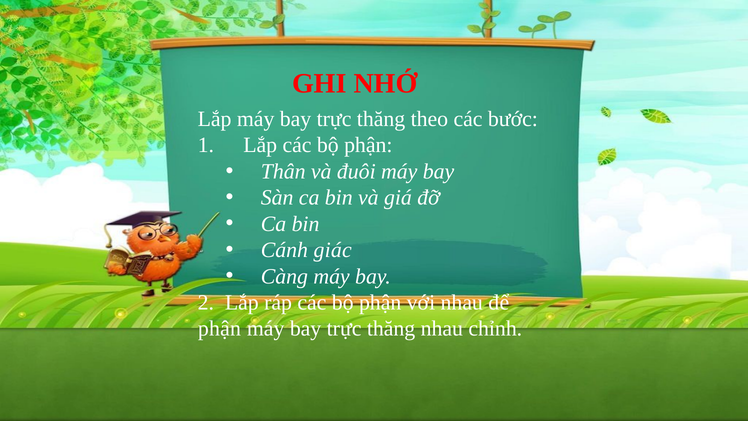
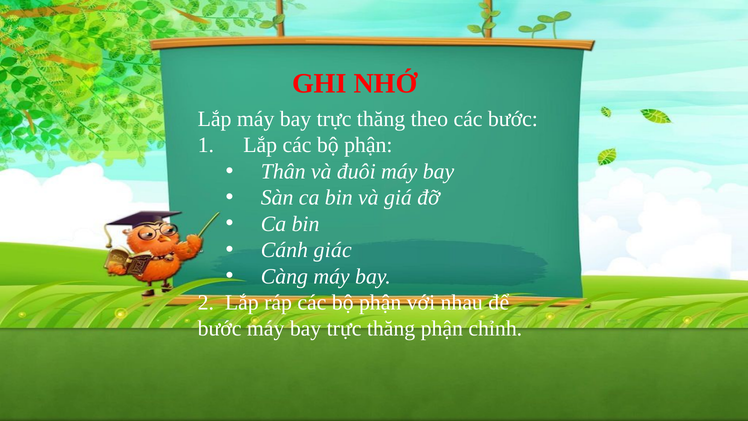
phận: phận -> bước (220, 329)
thăng nhau: nhau -> phận (442, 329)
